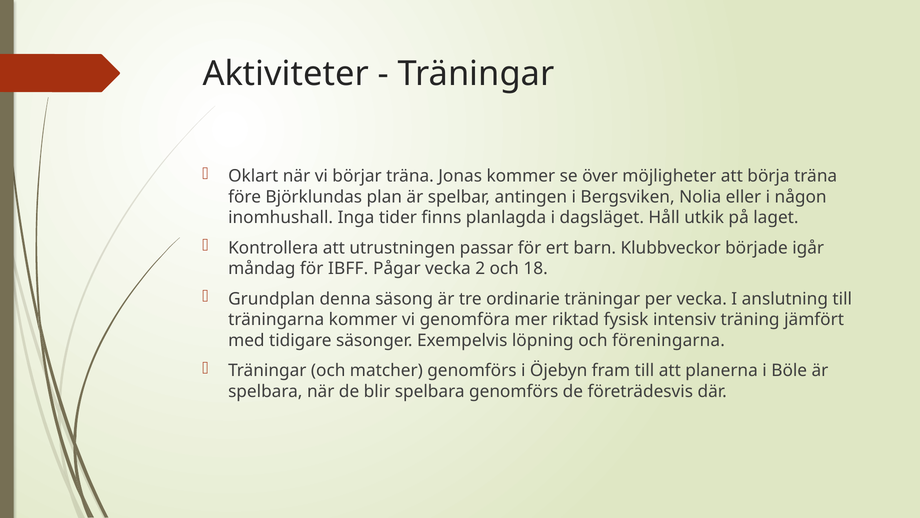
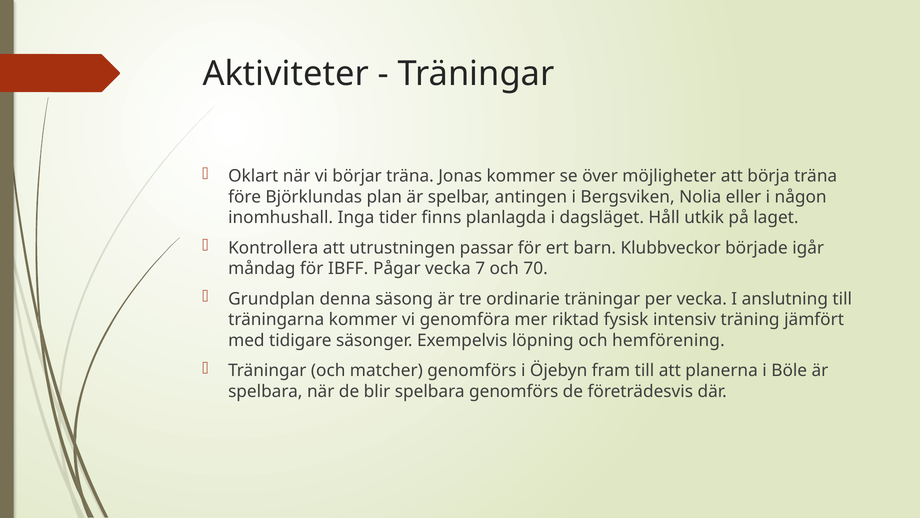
2: 2 -> 7 (480, 268)
18: 18 -> 70 (536, 268)
föreningarna: föreningarna -> hemförening (668, 340)
